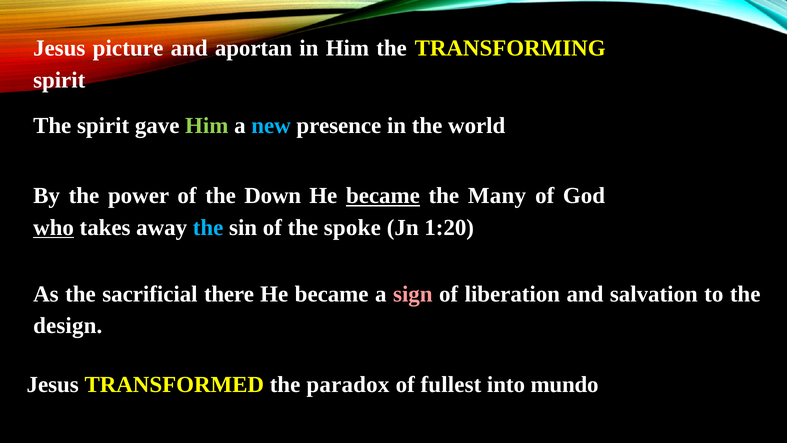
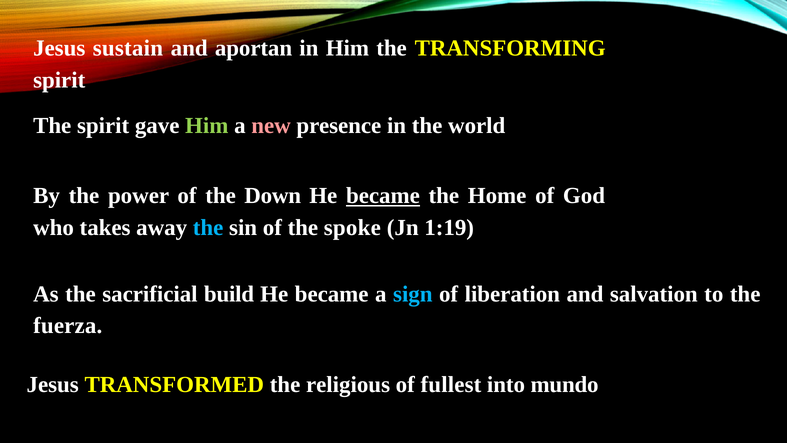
picture: picture -> sustain (128, 48)
new colour: light blue -> pink (271, 126)
Many: Many -> Home (497, 196)
who underline: present -> none (54, 227)
1:20: 1:20 -> 1:19 (449, 227)
there: there -> build (229, 294)
sign colour: pink -> light blue (413, 294)
design: design -> fuerza (68, 326)
paradox: paradox -> religious (348, 385)
